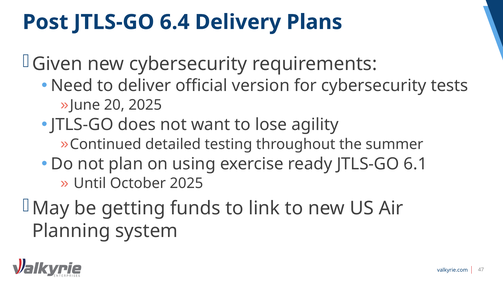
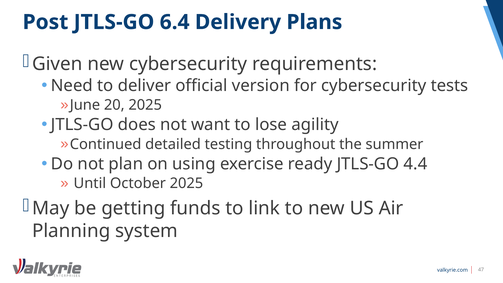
6.1: 6.1 -> 4.4 (415, 164)
